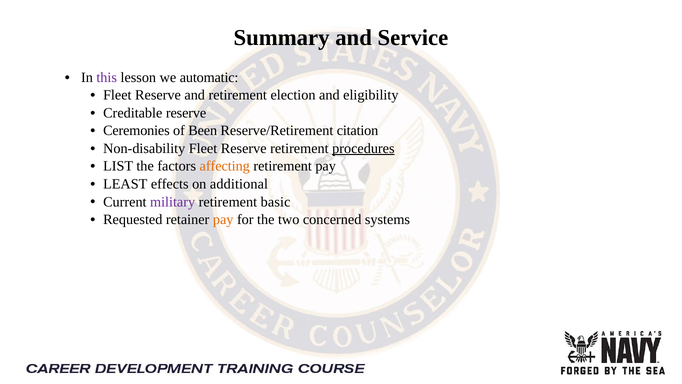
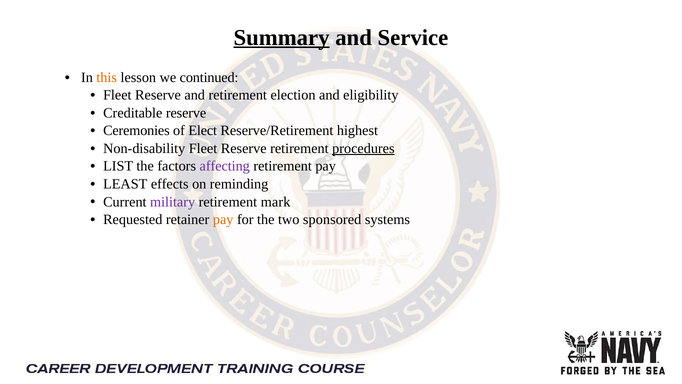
Summary underline: none -> present (282, 38)
this colour: purple -> orange (107, 77)
automatic: automatic -> continued (209, 77)
Been: Been -> Elect (203, 131)
citation: citation -> highest (357, 131)
affecting colour: orange -> purple (225, 166)
additional: additional -> reminding (239, 184)
basic: basic -> mark (276, 202)
concerned: concerned -> sponsored (332, 219)
